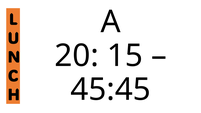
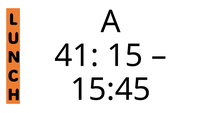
20: 20 -> 41 (77, 56)
45:45: 45:45 -> 15:45 (111, 90)
